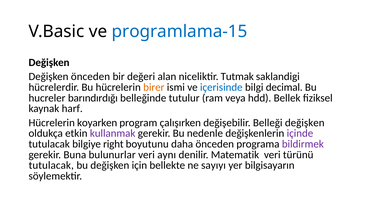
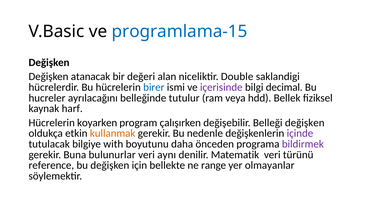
Değişken önceden: önceden -> atanacak (91, 77)
Tutmak: Tutmak -> Double (237, 77)
birer colour: orange -> blue (154, 87)
içerisinde colour: blue -> purple (221, 87)
barındırdığı: barındırdığı -> ayrılacağını (93, 98)
kullanmak colour: purple -> orange (113, 133)
right: right -> with (113, 144)
tutulacak: tutulacak -> reference (51, 165)
sayıyı: sayıyı -> range (214, 165)
bilgisayarın: bilgisayarın -> olmayanlar (270, 165)
